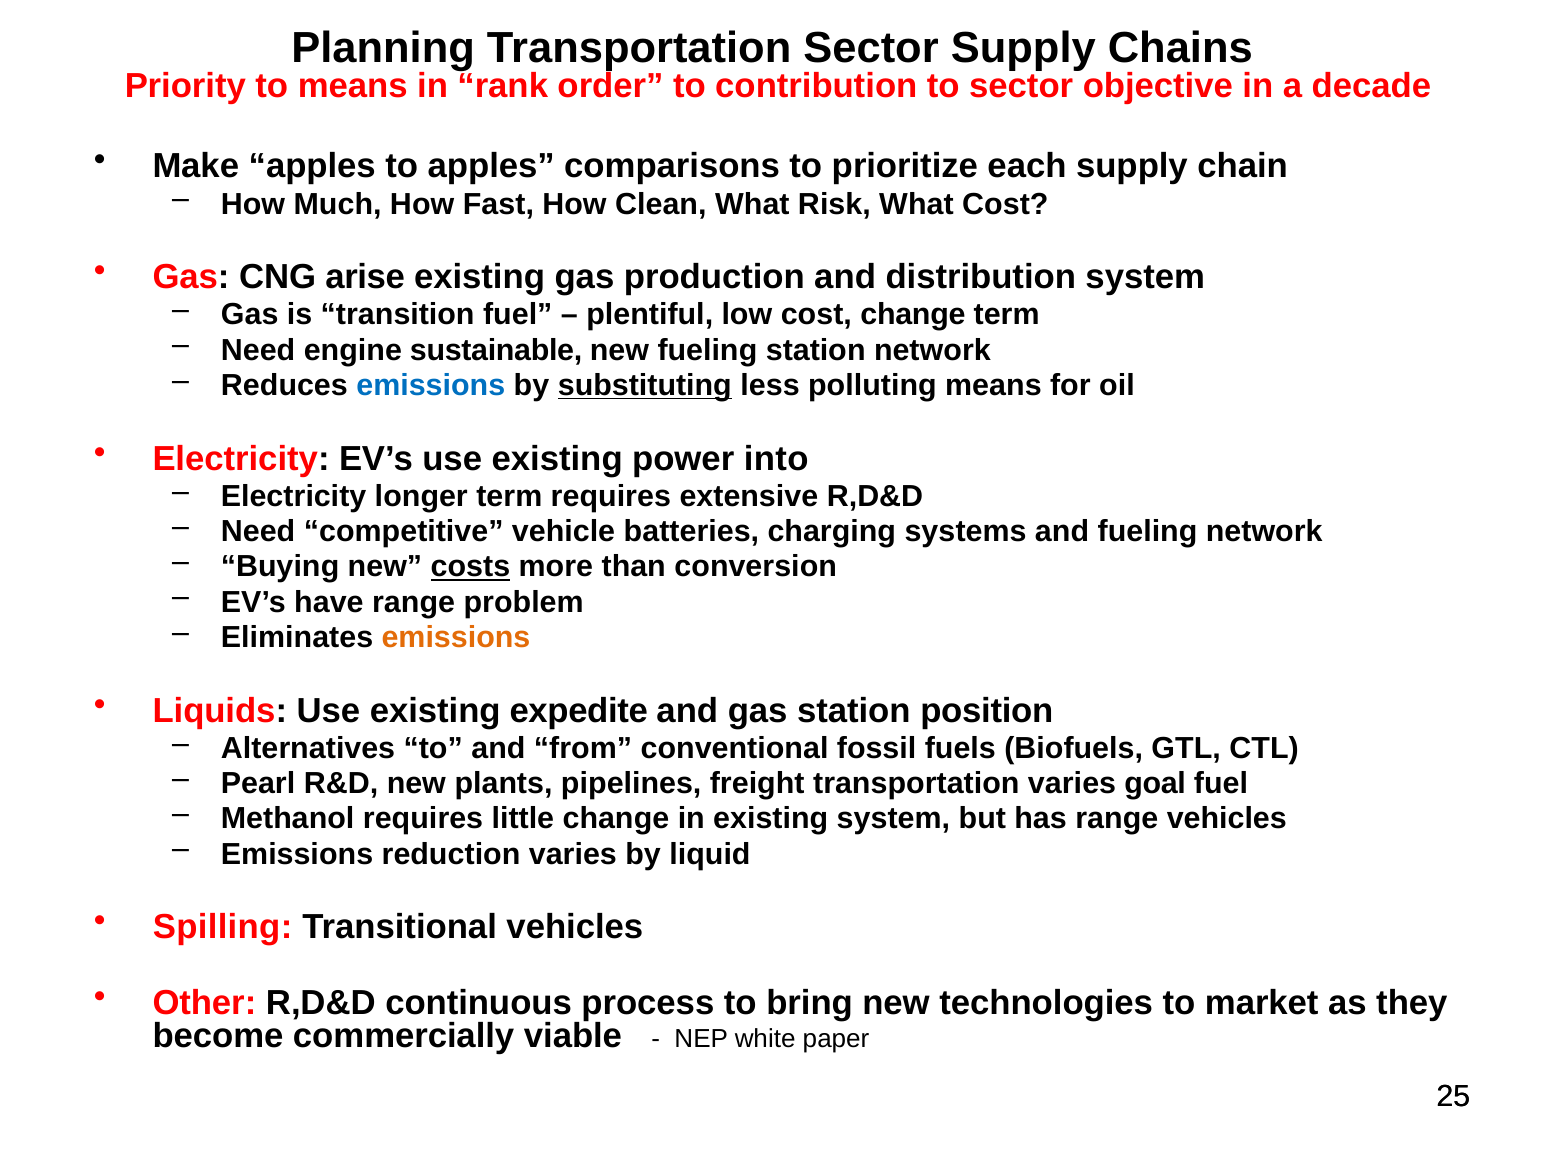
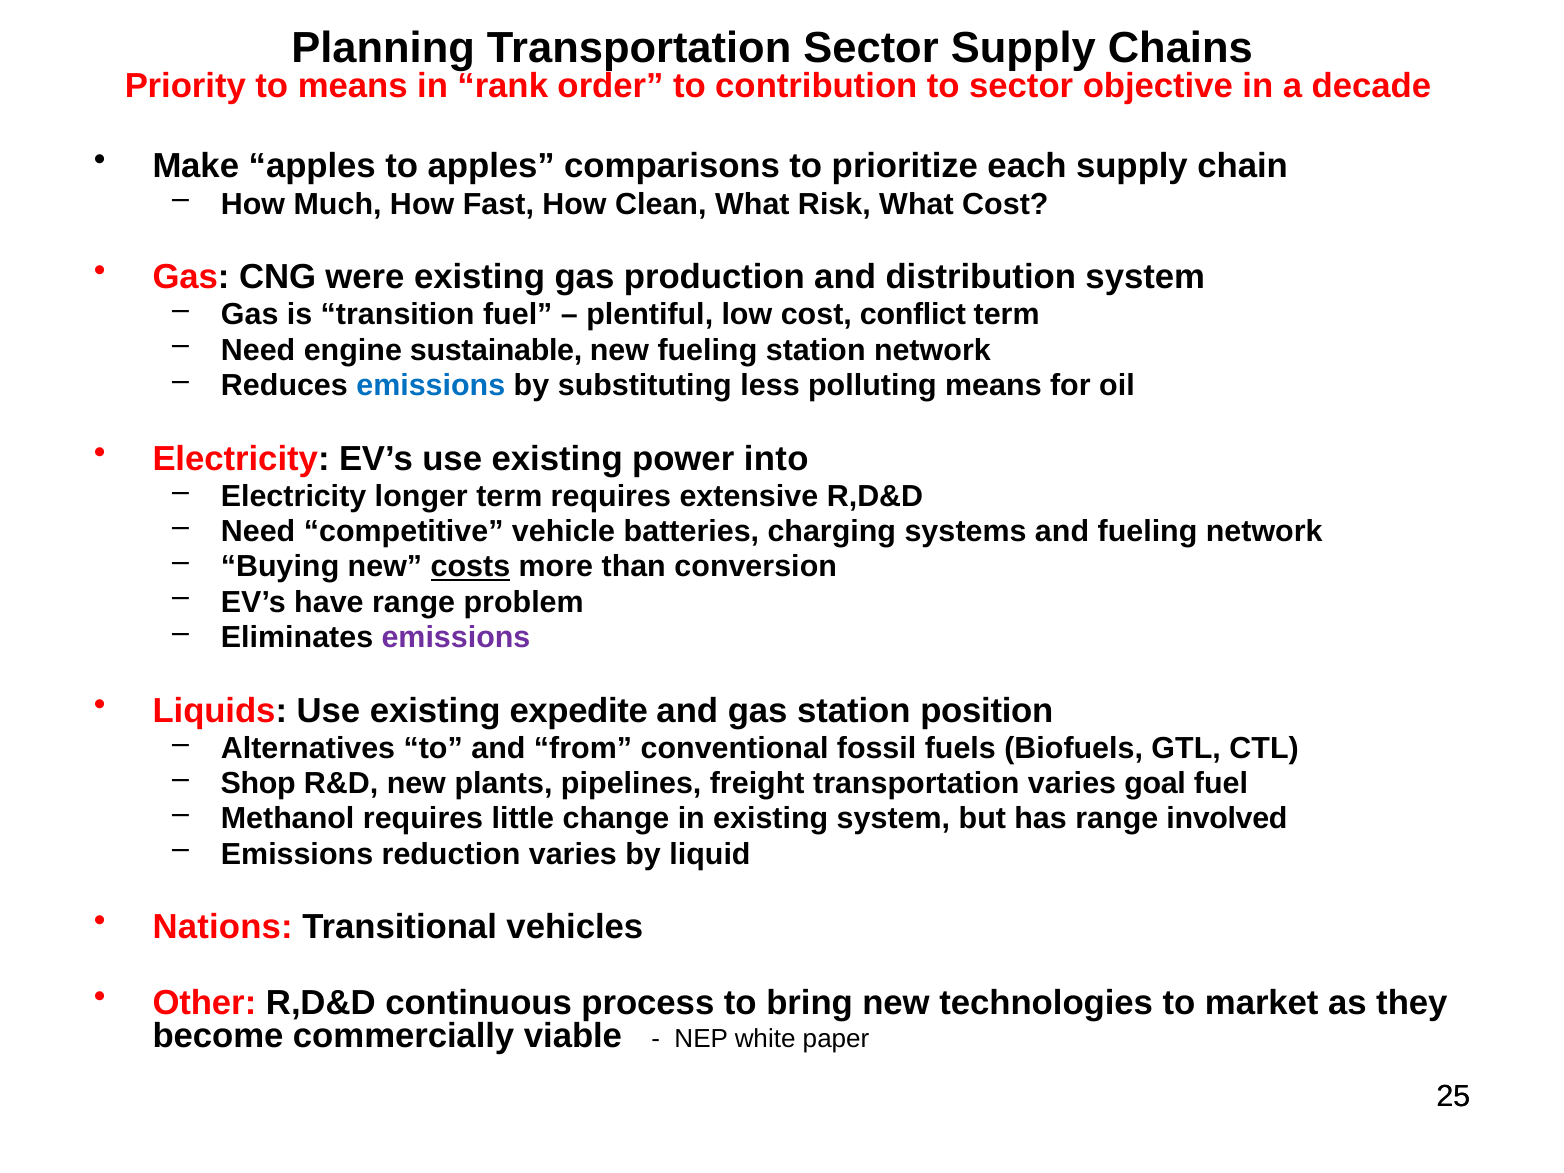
arise: arise -> were (365, 277)
cost change: change -> conflict (913, 315)
substituting underline: present -> none (645, 385)
emissions colour: orange -> purple (456, 637)
Pearl: Pearl -> Shop (258, 784)
range vehicles: vehicles -> involved (1227, 819)
Spilling: Spilling -> Nations (223, 927)
